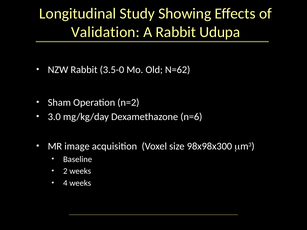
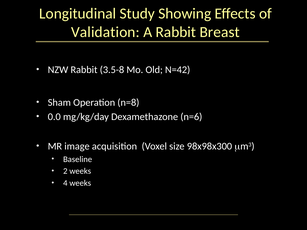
Udupa: Udupa -> Breast (220, 32)
3.5-0: 3.5-0 -> 3.5-8 (112, 70)
N=62: N=62 -> N=42 (178, 70)
n=2: n=2 -> n=8 (128, 103)
3.0: 3.0 -> 0.0 (54, 117)
